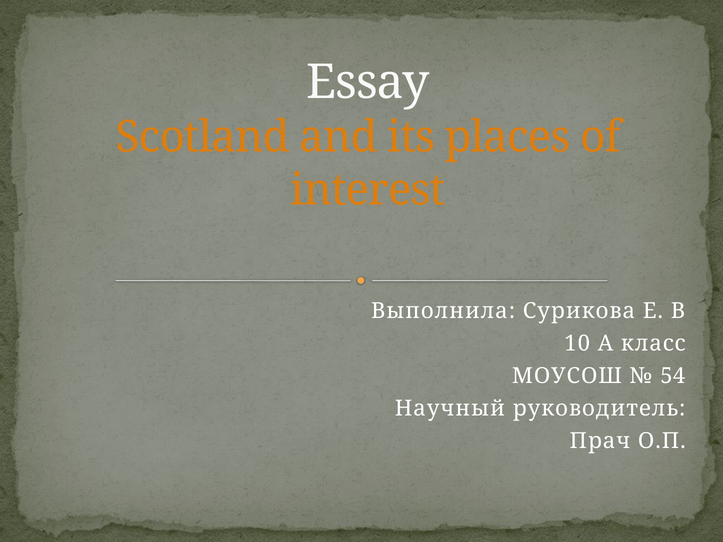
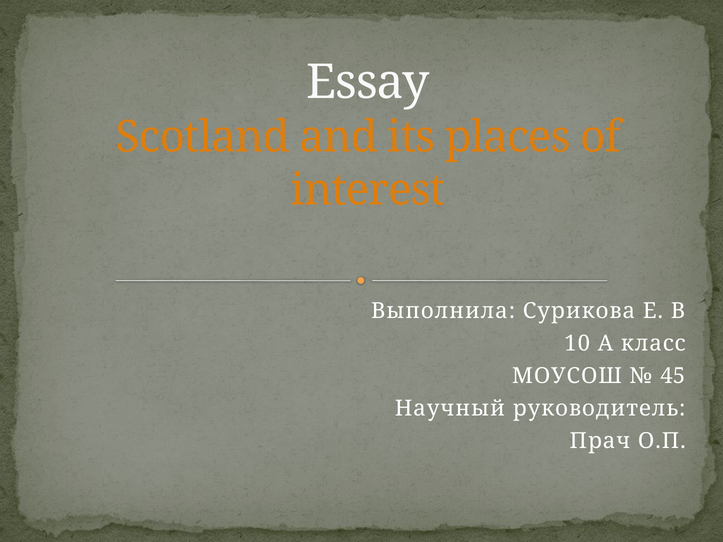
54: 54 -> 45 (673, 376)
